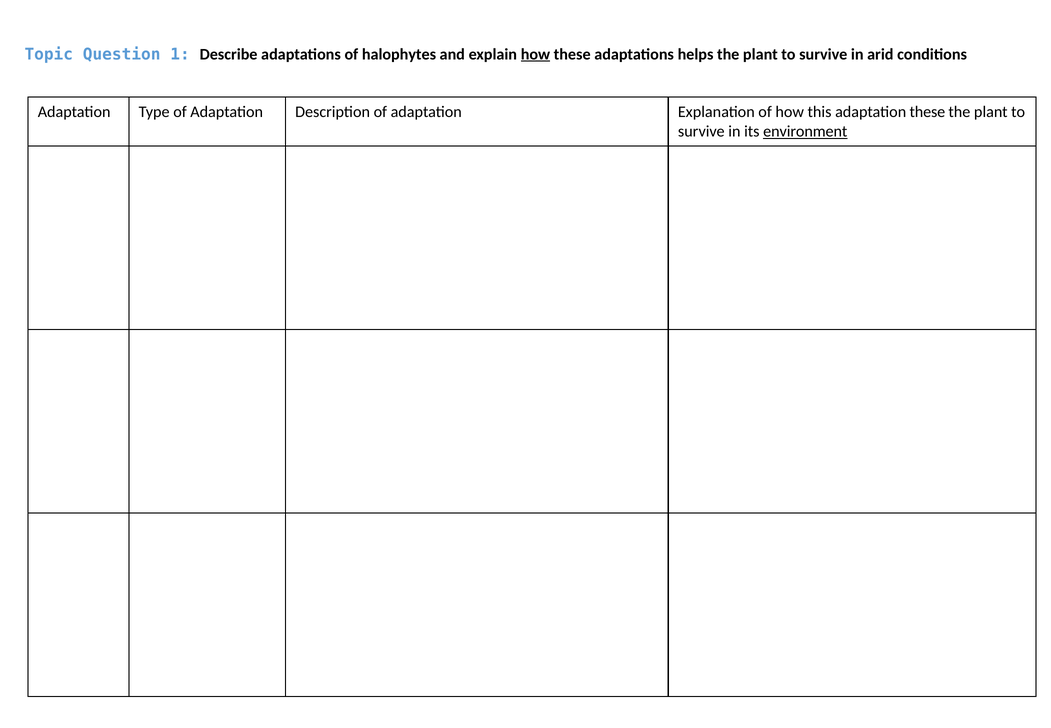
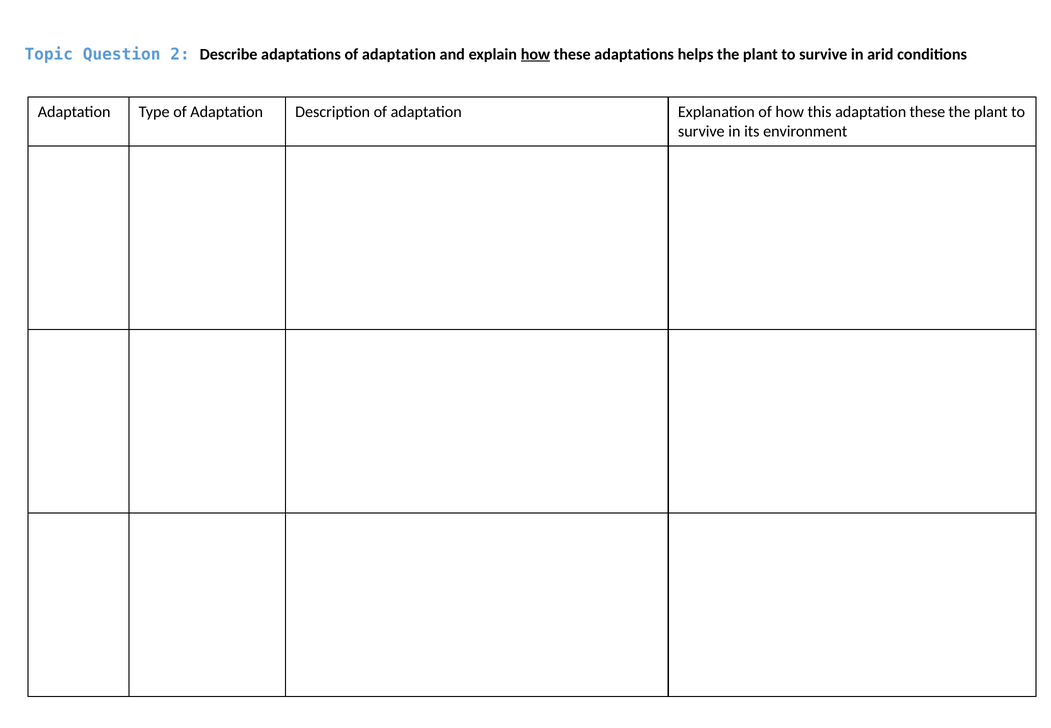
1: 1 -> 2 (180, 54)
adaptations of halophytes: halophytes -> adaptation (399, 54)
environment underline: present -> none (805, 131)
